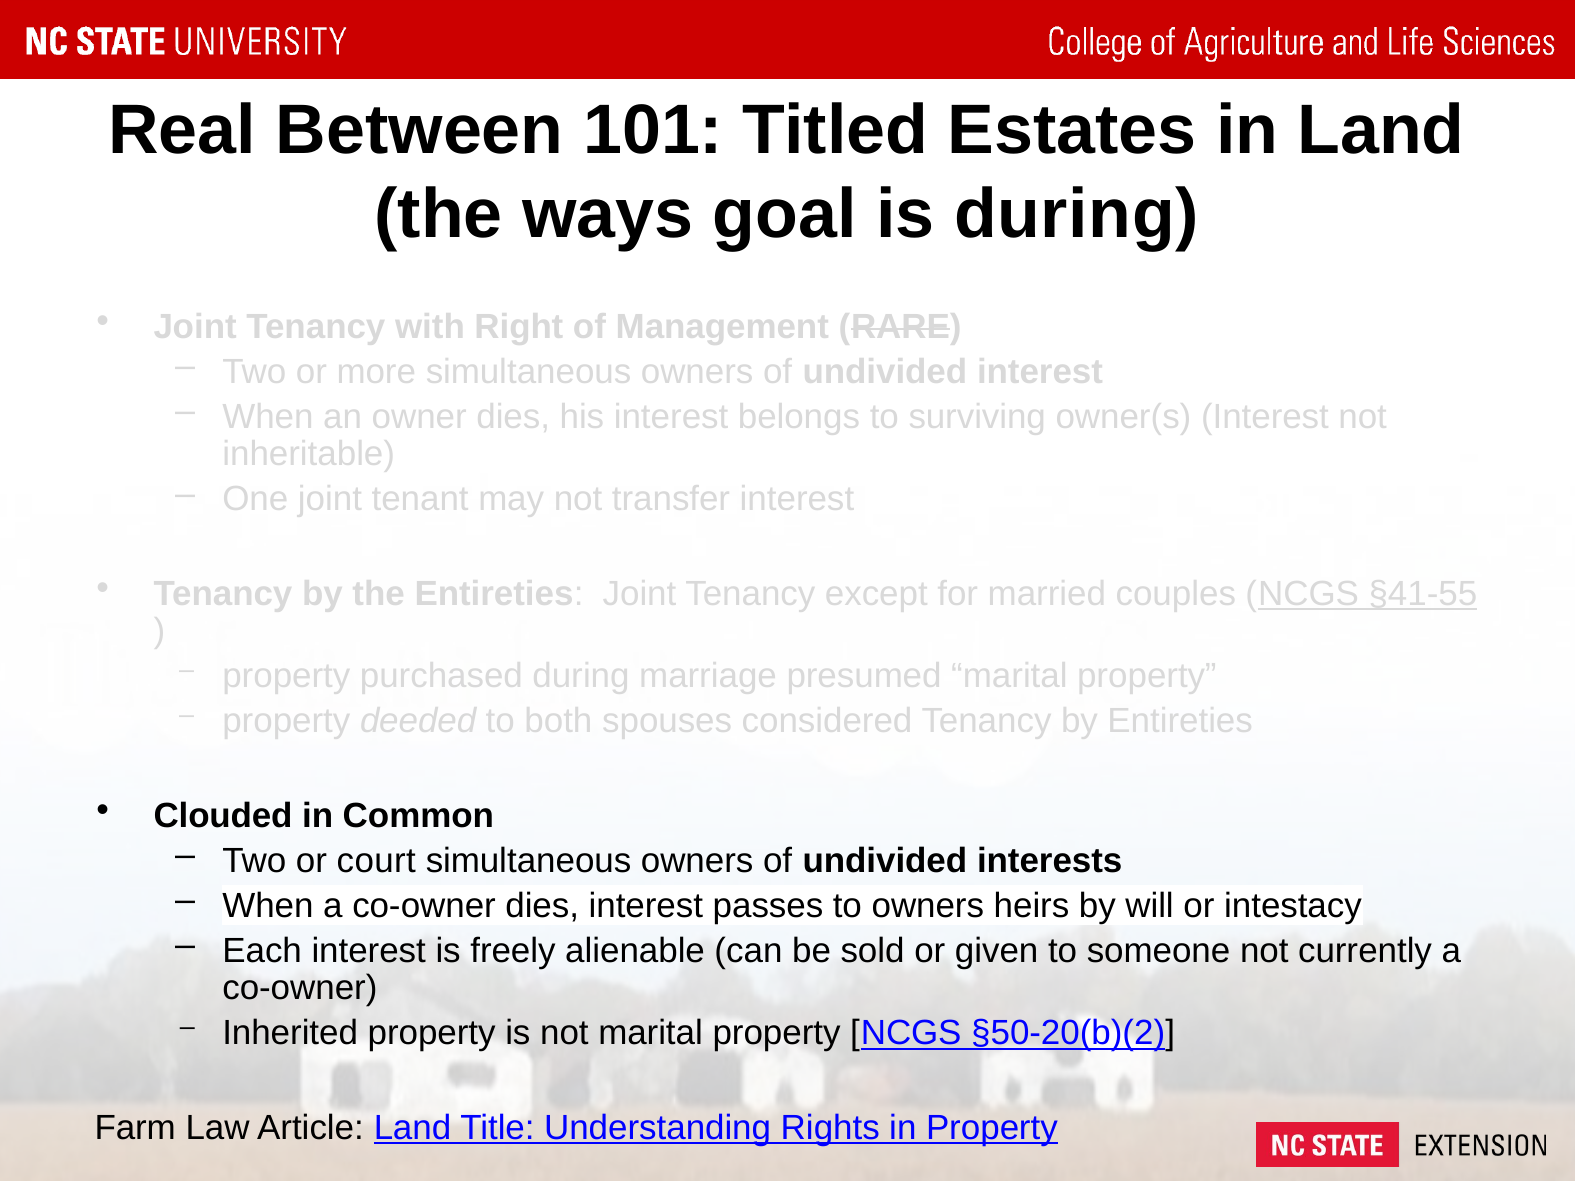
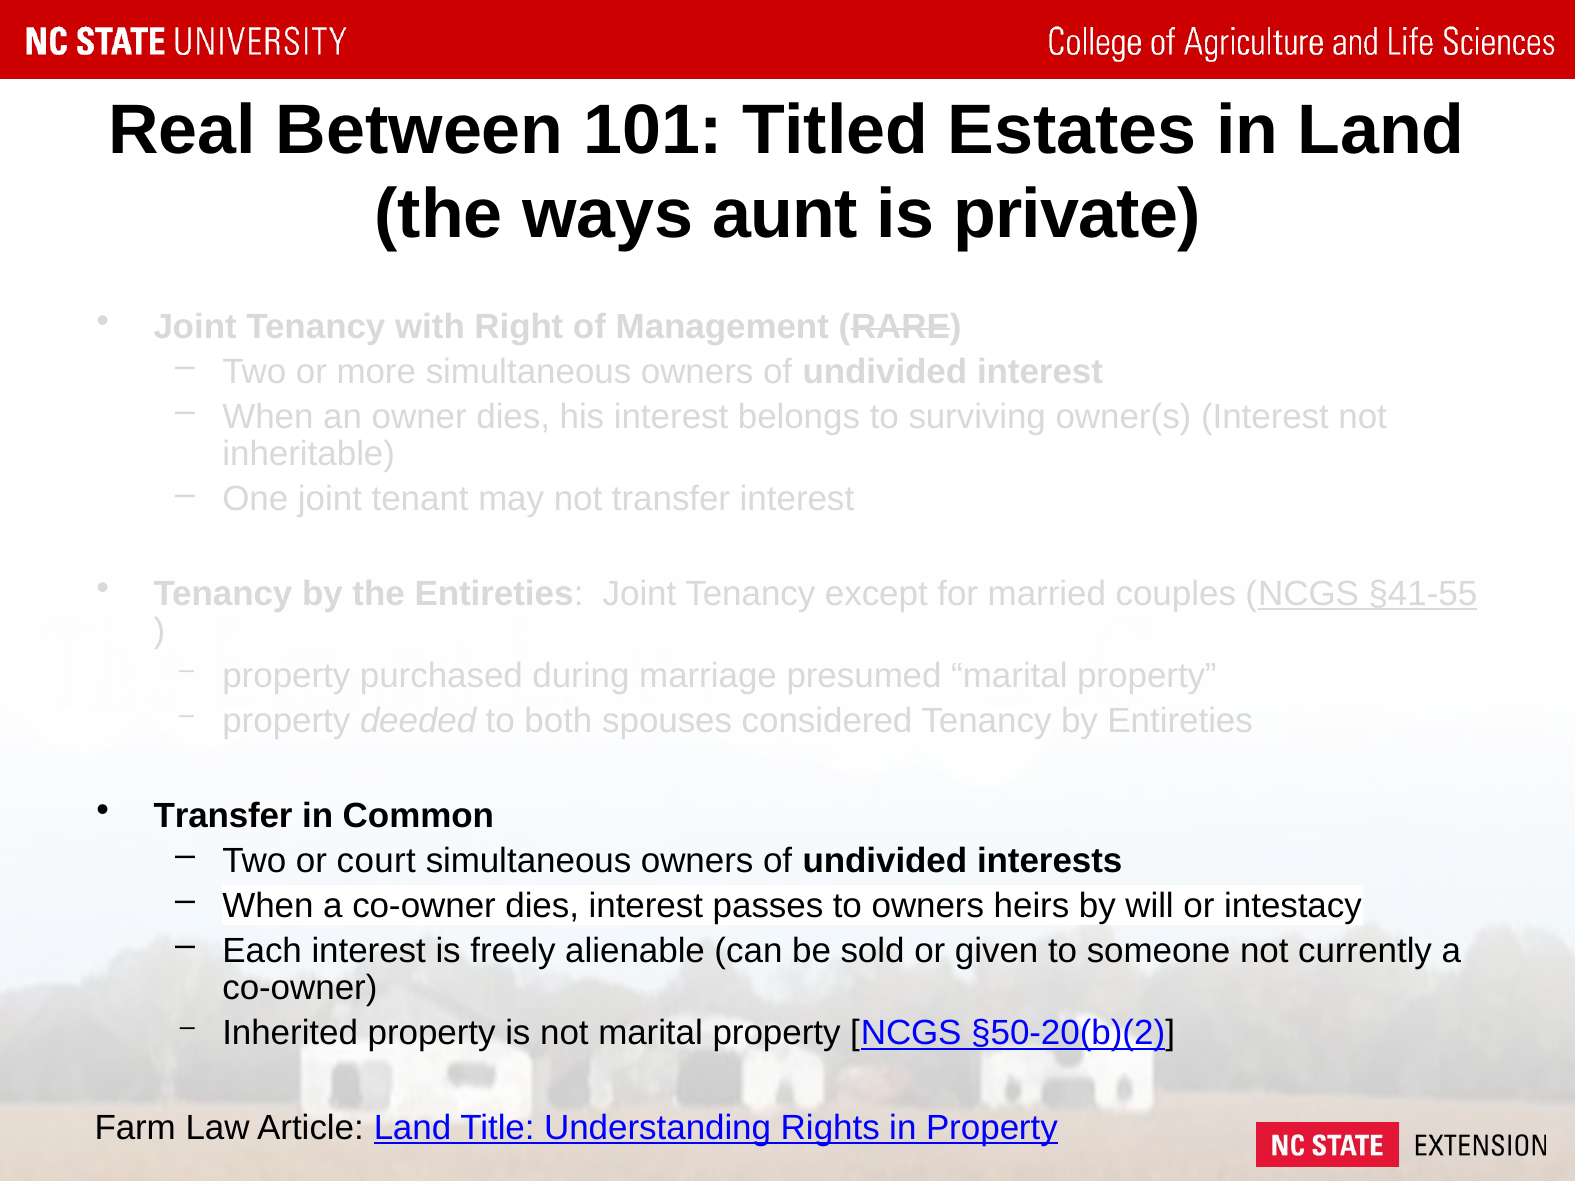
goal: goal -> aunt (785, 214)
is during: during -> private (1077, 214)
Clouded: Clouded -> Transfer (223, 816)
